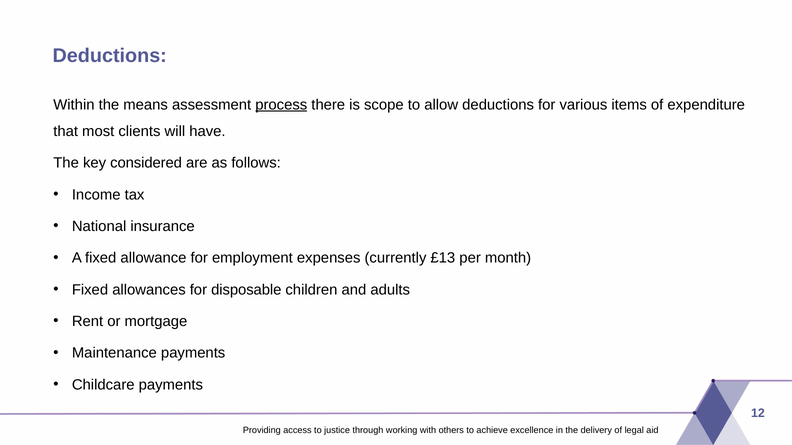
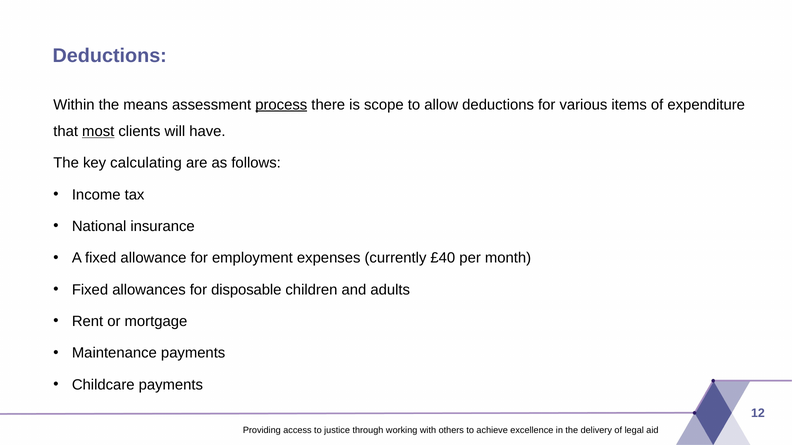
most underline: none -> present (98, 132)
considered: considered -> calculating (146, 163)
£13: £13 -> £40 (443, 258)
